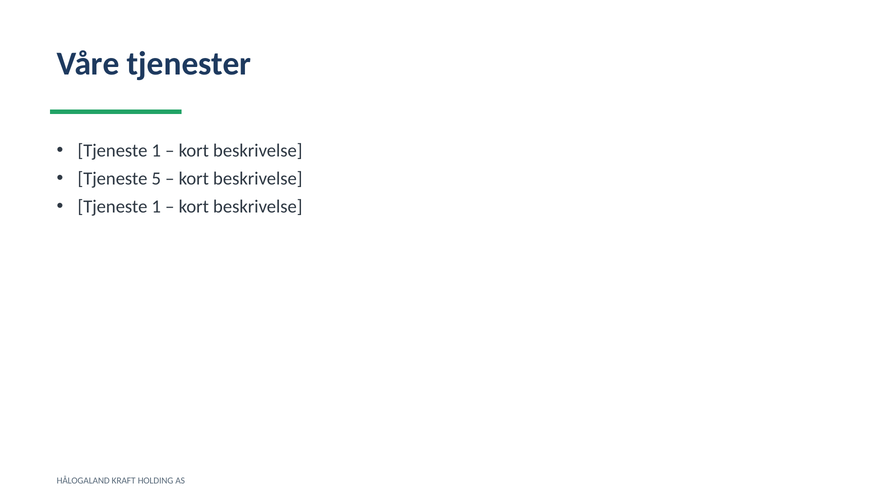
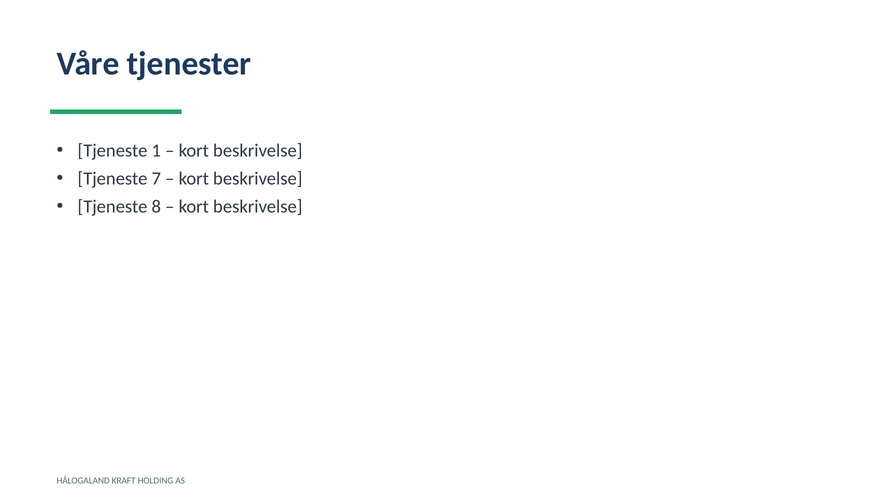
5: 5 -> 7 (156, 179)
1: 1 -> 8 (156, 207)
